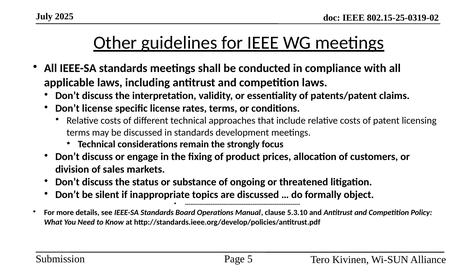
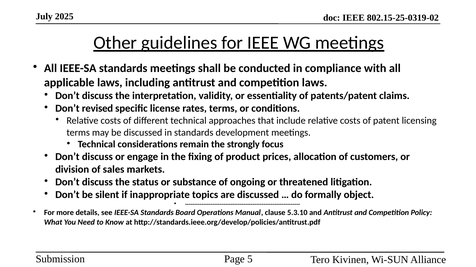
Don’t license: license -> revised (97, 109)
